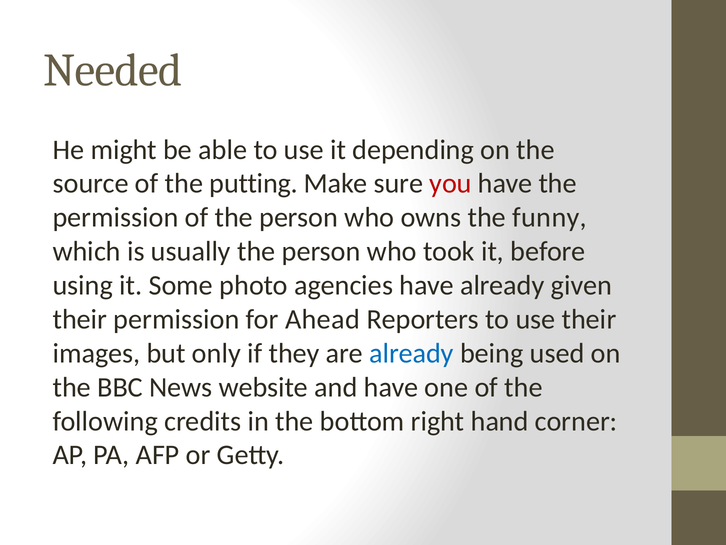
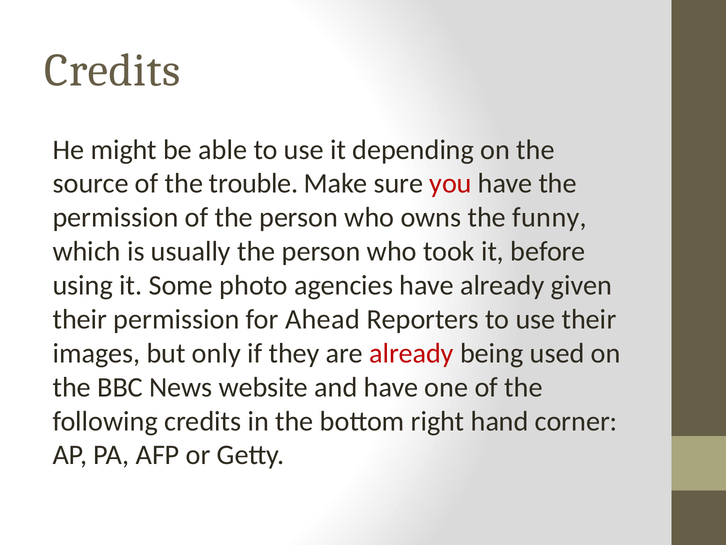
Needed: Needed -> Credits (112, 70)
putting: putting -> trouble (254, 183)
already colour: blue -> red (411, 353)
